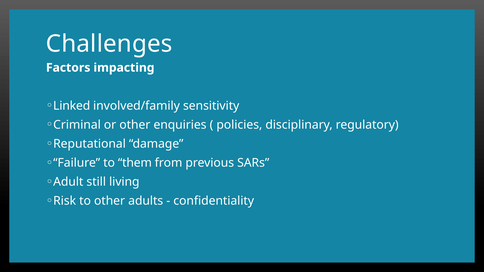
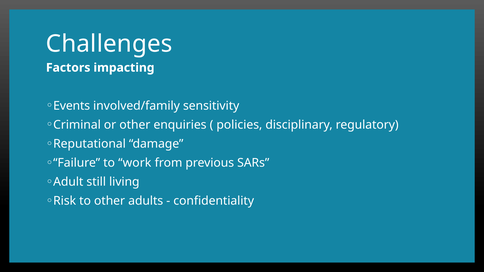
Linked: Linked -> Events (72, 106)
them: them -> work (135, 163)
